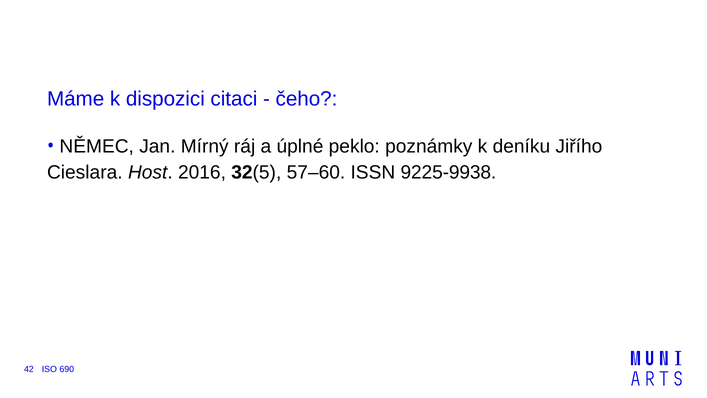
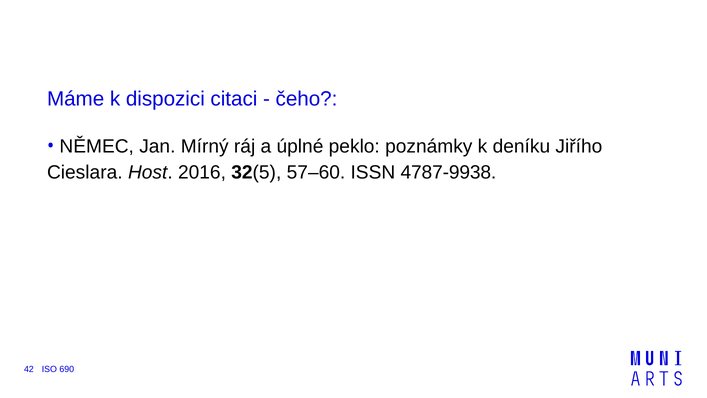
9225-9938: 9225-9938 -> 4787-9938 (448, 172)
